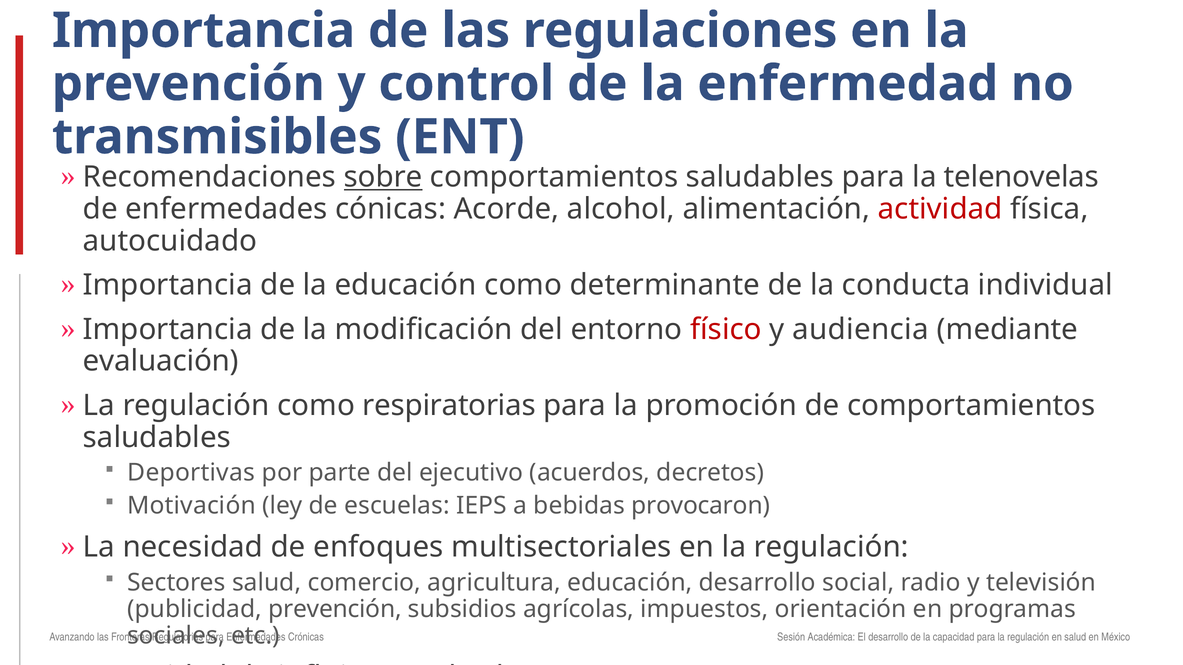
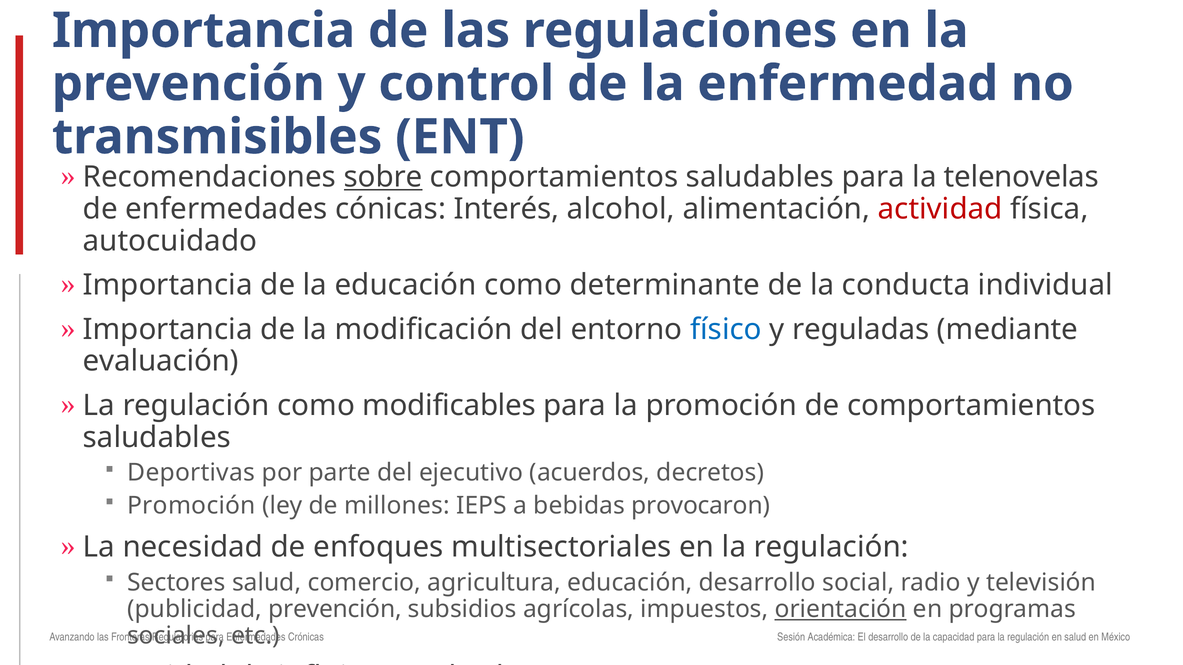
Acorde: Acorde -> Interés (506, 209)
físico colour: red -> blue (726, 330)
audiencia: audiencia -> reguladas (861, 330)
respiratorias: respiratorias -> modificables (449, 406)
Motivación: Motivación -> Promoción (191, 506)
escuelas: escuelas -> millones (397, 506)
orientación underline: none -> present (841, 609)
